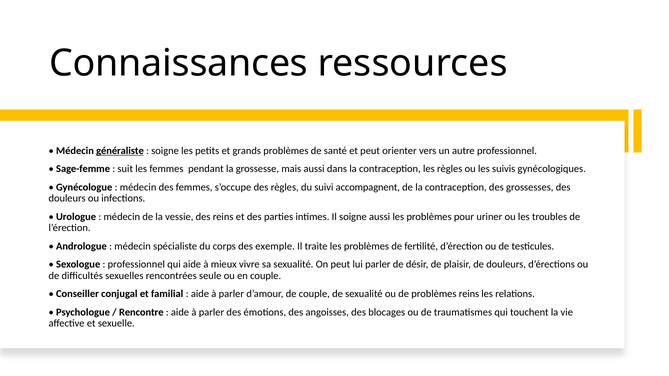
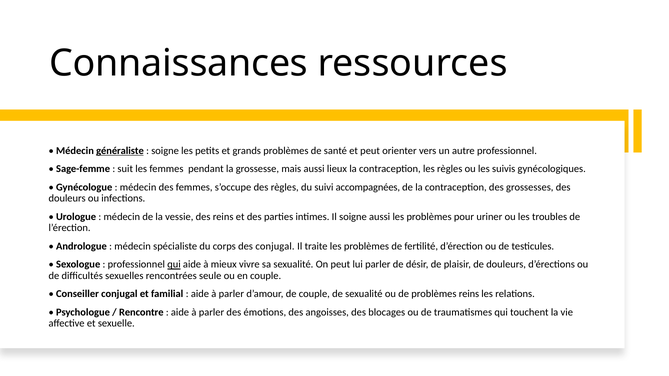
dans: dans -> lieux (337, 169)
accompagnent: accompagnent -> accompagnées (368, 187)
des exemple: exemple -> conjugal (275, 246)
qui underline: none -> present (174, 265)
